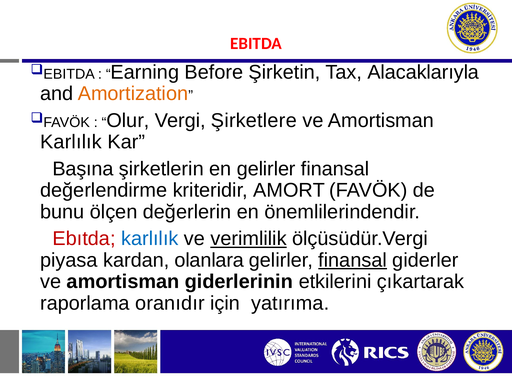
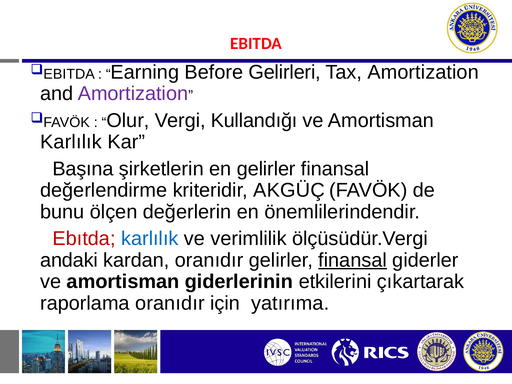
Şirketin: Şirketin -> Gelirleri (285, 72)
Tax Alacaklarıyla: Alacaklarıyla -> Amortization (423, 72)
Amortization colour: orange -> purple (133, 94)
Şirketlere: Şirketlere -> Kullandığı (254, 120)
AMORT: AMORT -> AKGÜÇ (289, 190)
verimlilik underline: present -> none (249, 239)
piyasa: piyasa -> andaki (69, 260)
kardan olanlara: olanlara -> oranıdır (209, 260)
